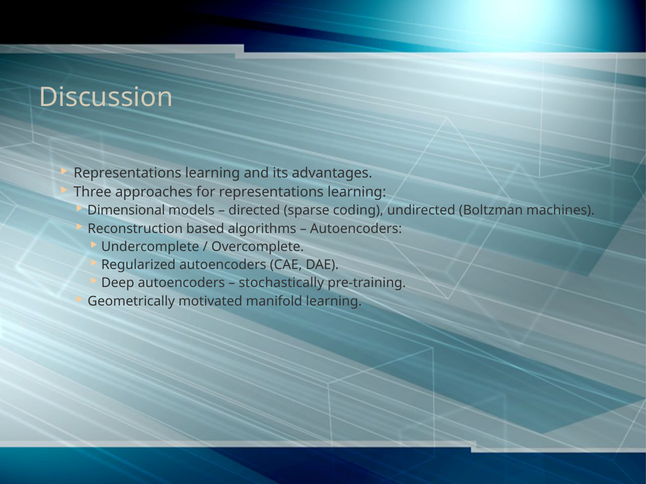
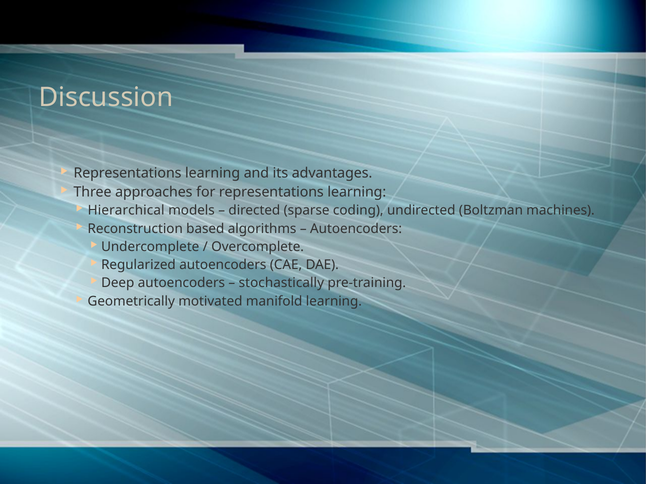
Dimensional: Dimensional -> Hierarchical (126, 211)
